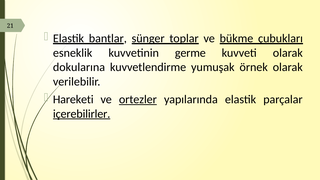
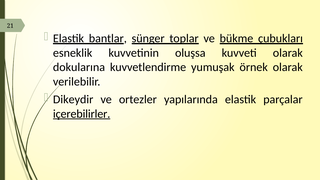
germe: germe -> oluşsa (190, 53)
Hareketi: Hareketi -> Dikeydir (73, 99)
ortezler underline: present -> none (138, 99)
